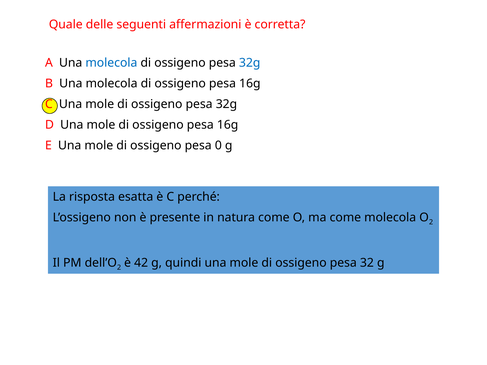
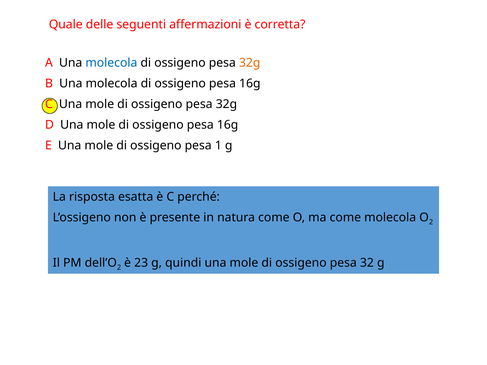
32g colour: blue -> orange (250, 63)
0: 0 -> 1 (218, 146)
42: 42 -> 23 (141, 263)
